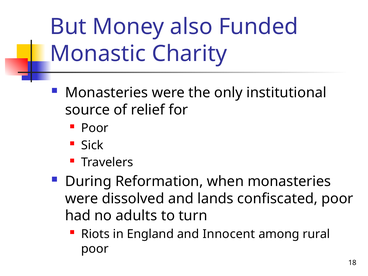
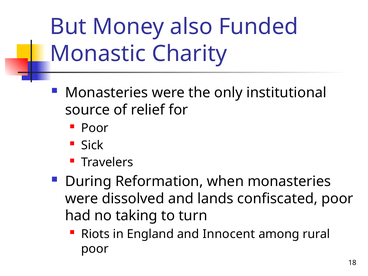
adults: adults -> taking (137, 216)
